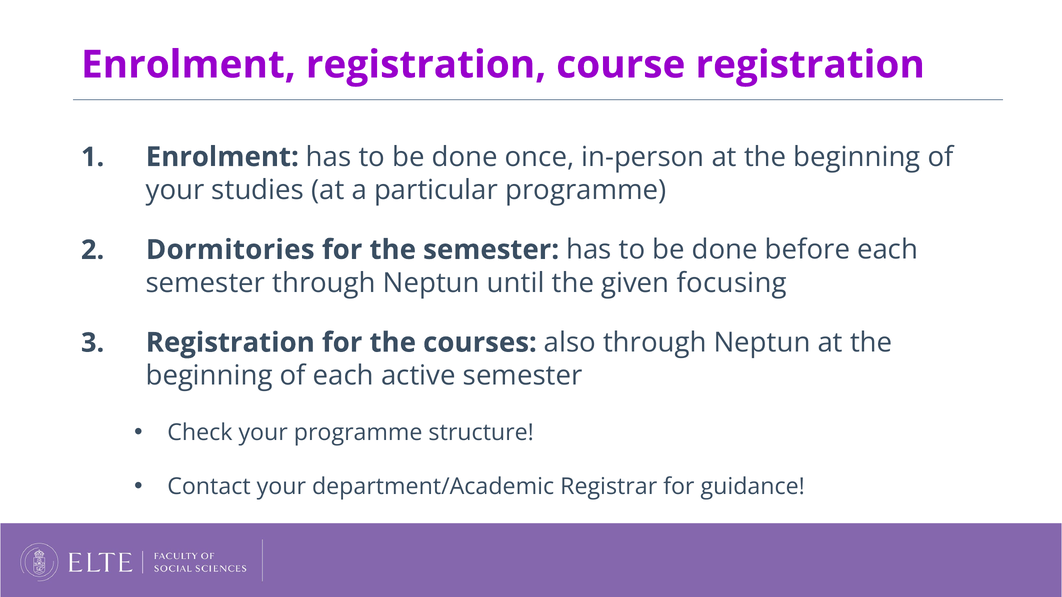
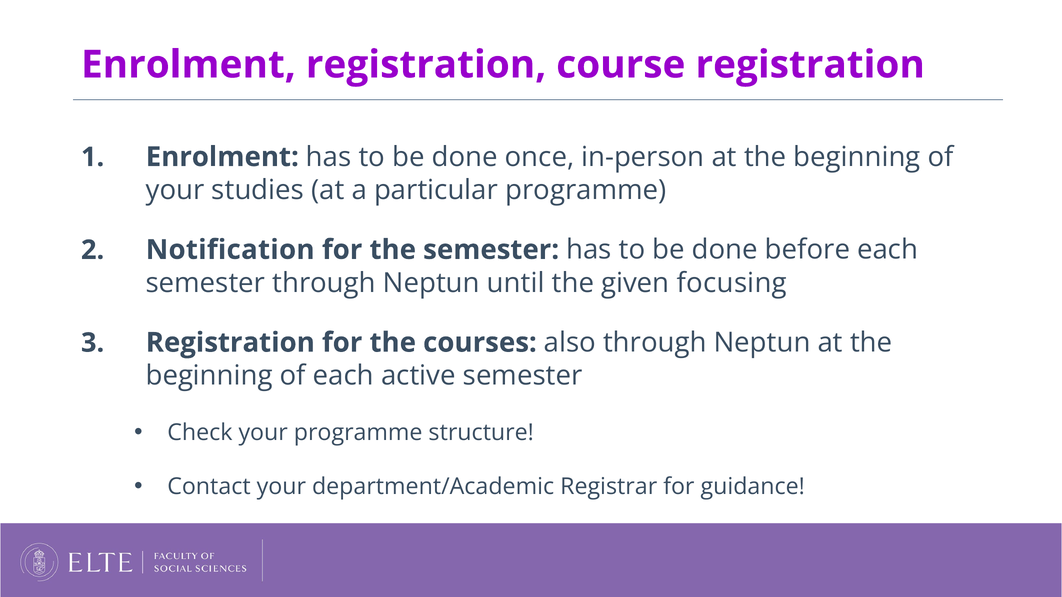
Dormitories: Dormitories -> Notification (230, 250)
